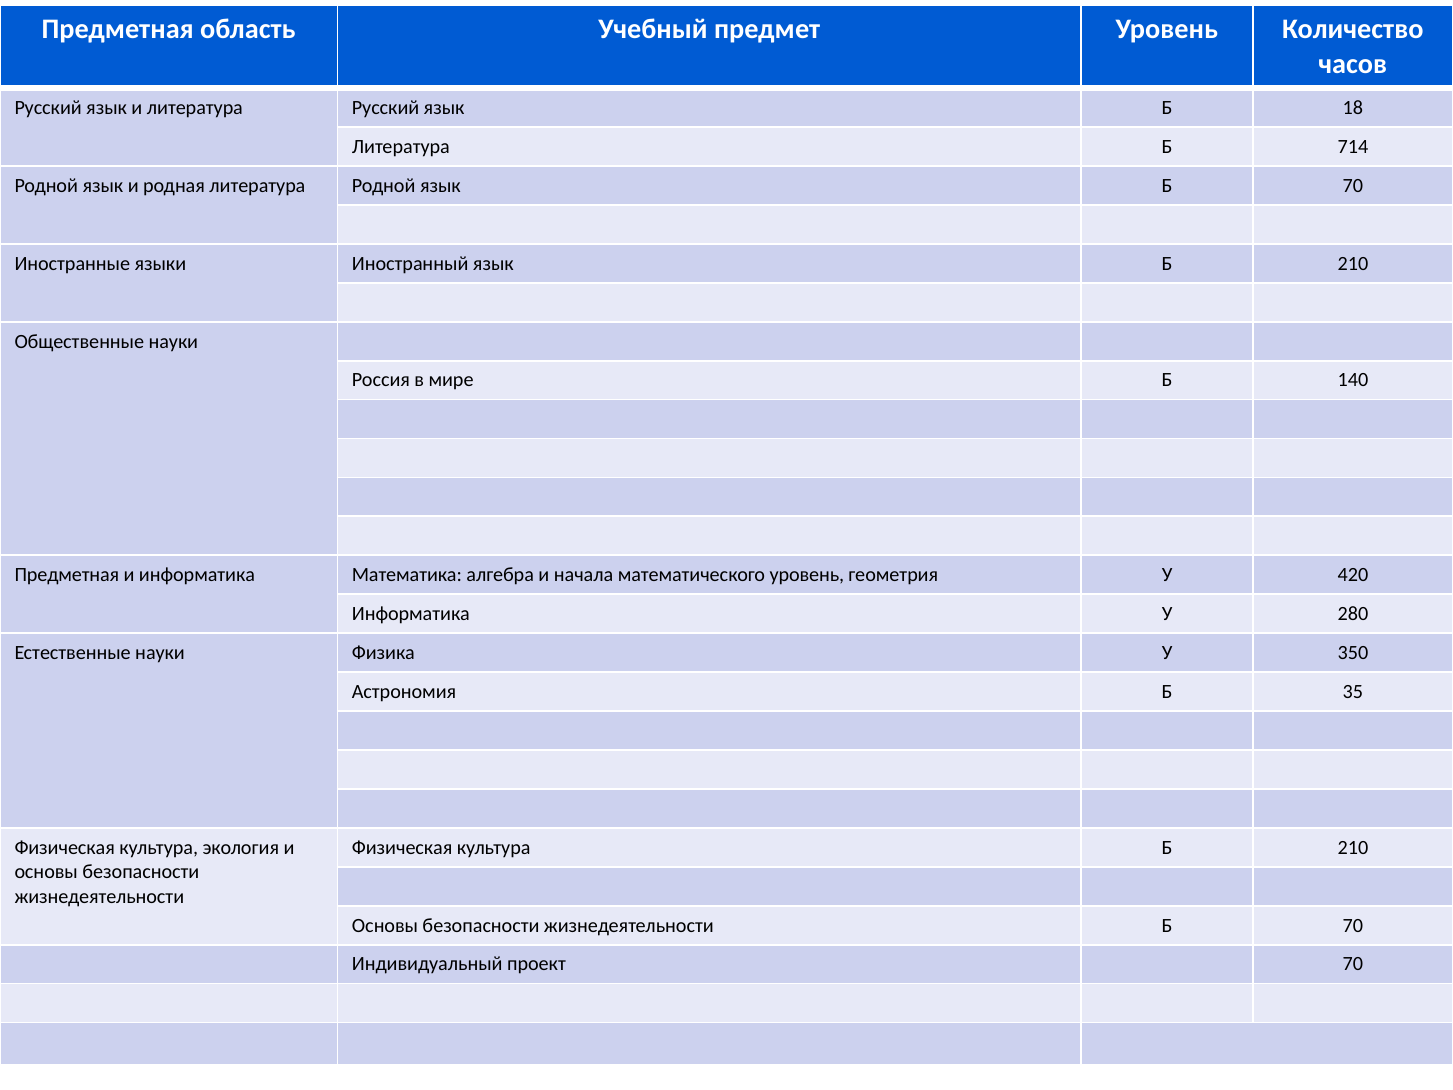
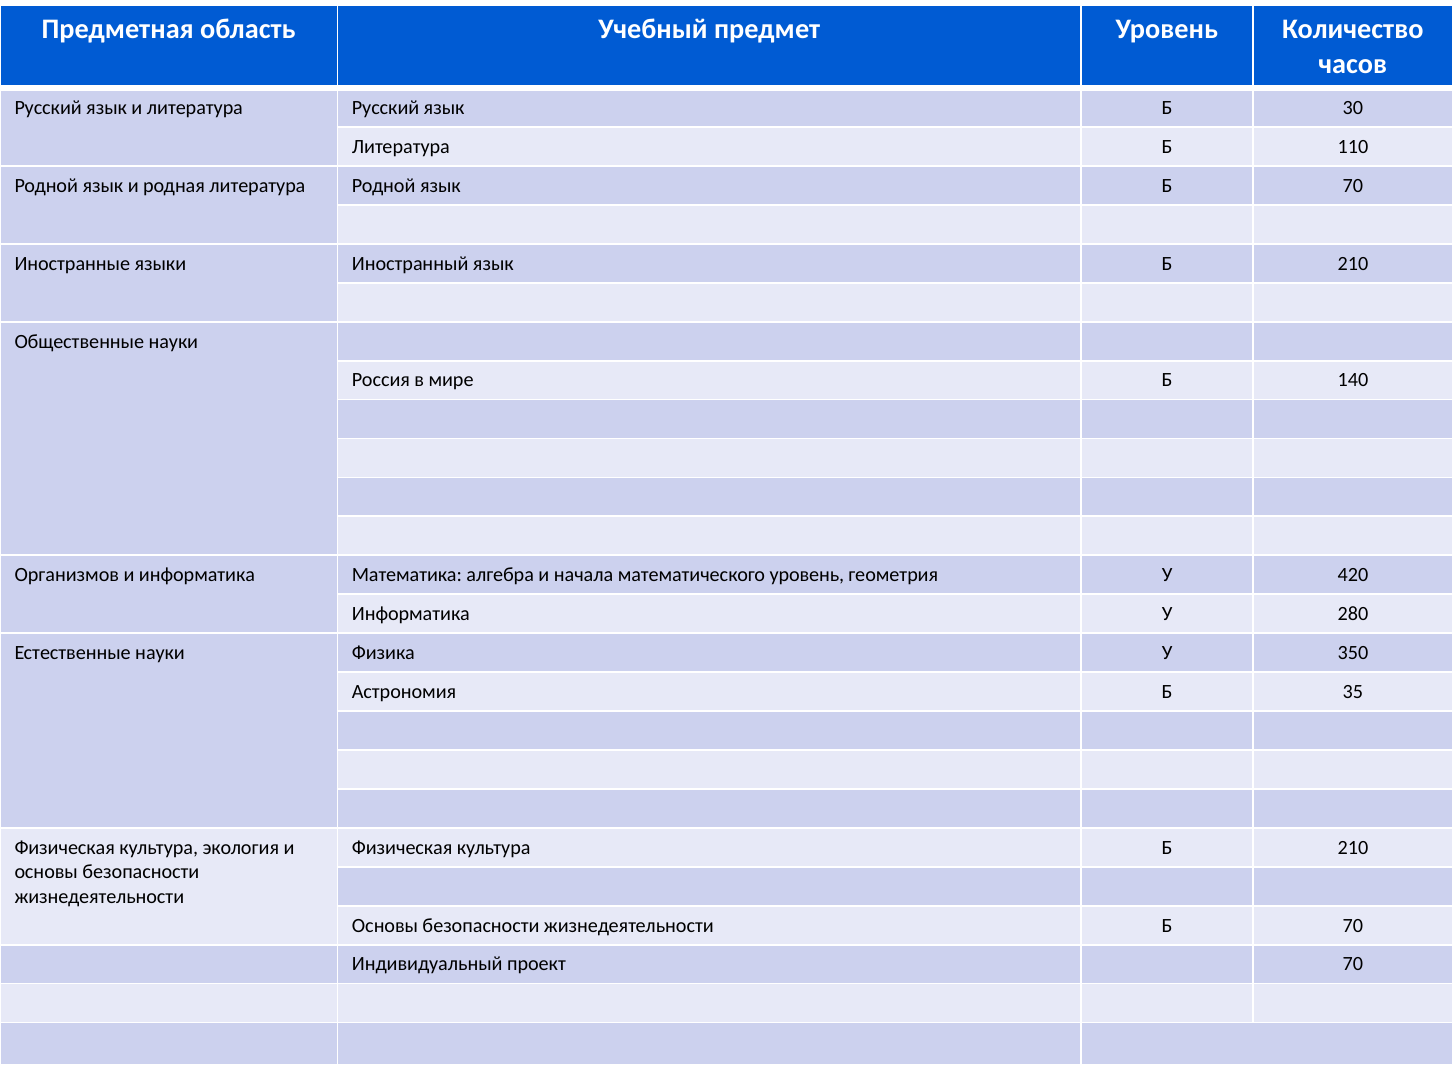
18: 18 -> 30 (1353, 108)
714: 714 -> 110 (1353, 147)
Предметная: Предметная -> Организмов (67, 575)
